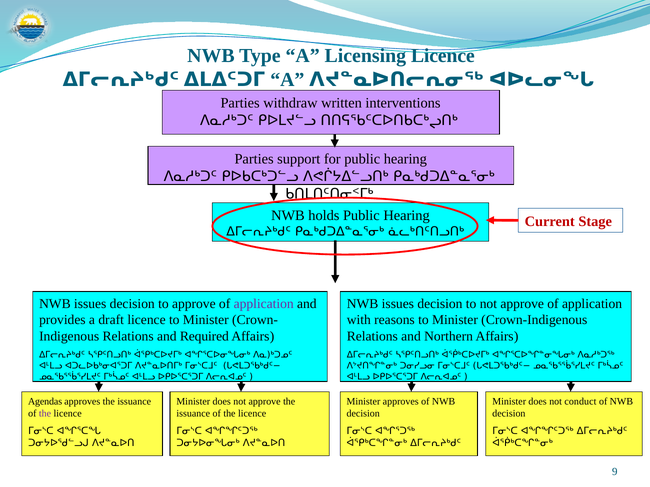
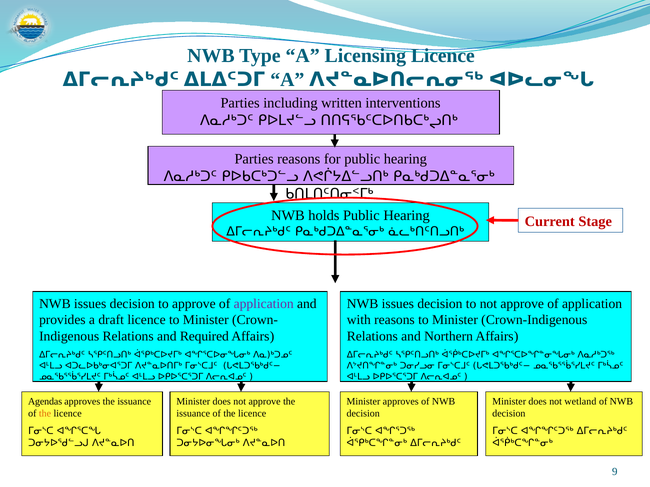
withdraw: withdraw -> including (290, 103)
Parties support: support -> reasons (299, 159)
conduct: conduct -> wetland (580, 402)
the colour: purple -> orange (45, 414)
